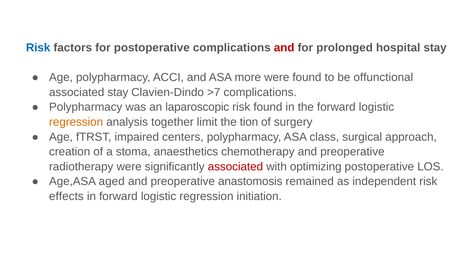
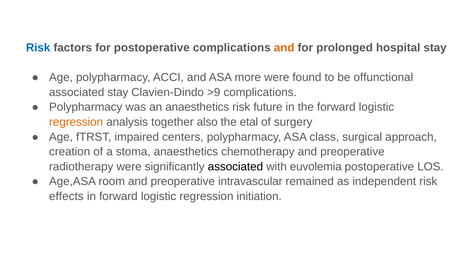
and colour: red -> orange (284, 48)
>7: >7 -> >9 (214, 92)
an laparoscopic: laparoscopic -> anaesthetics (197, 107)
risk found: found -> future (268, 107)
limit: limit -> also (207, 122)
tion: tion -> etal (249, 122)
associated colour: red -> black (235, 167)
optimizing: optimizing -> euvolemia (316, 167)
aged: aged -> room (112, 182)
anastomosis: anastomosis -> intravascular (250, 182)
